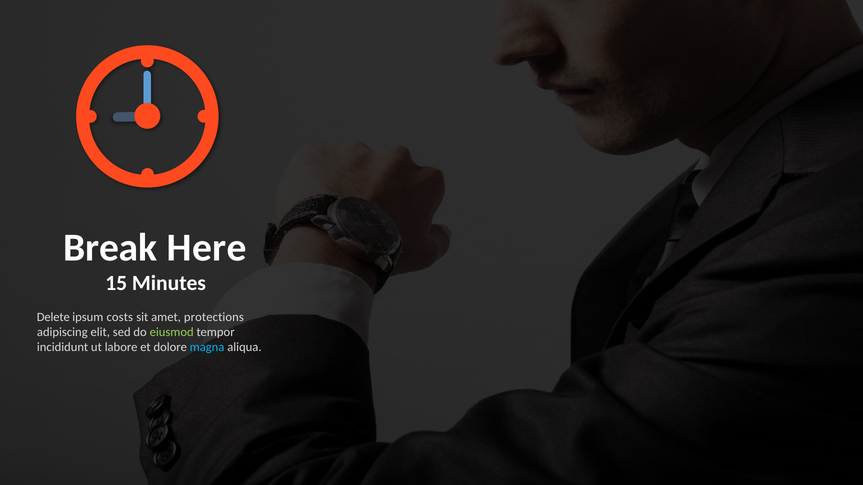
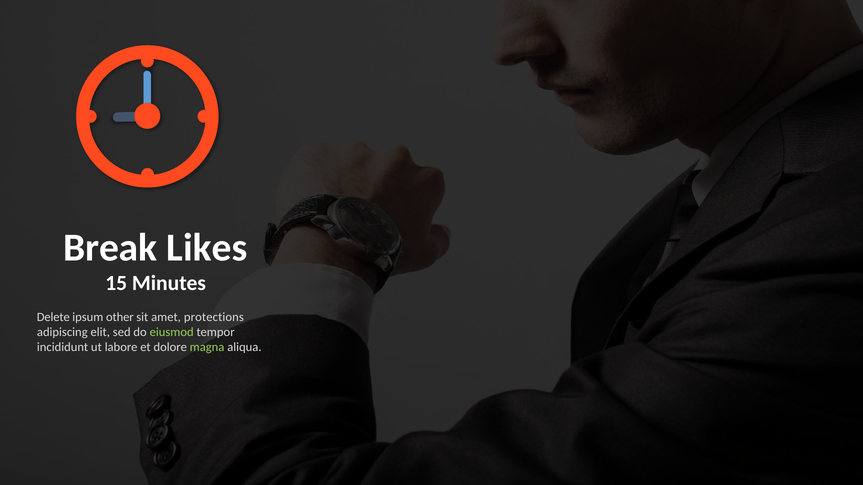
Here: Here -> Likes (207, 248)
costs: costs -> other (120, 317)
magna colour: light blue -> light green (207, 348)
